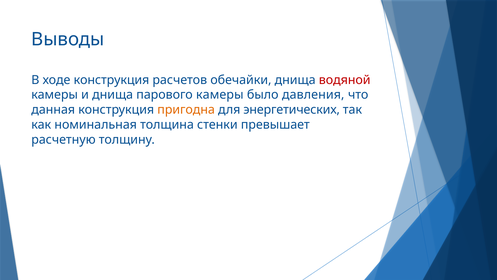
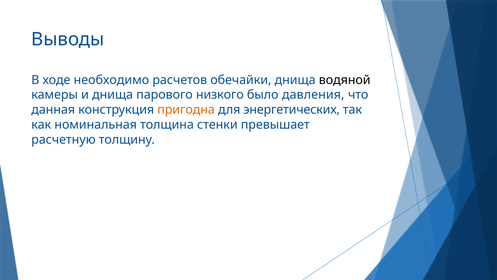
ходе конструкция: конструкция -> необходимо (111, 80)
водяной colour: red -> black (345, 80)
парового камеры: камеры -> низкого (220, 95)
